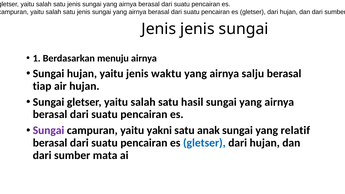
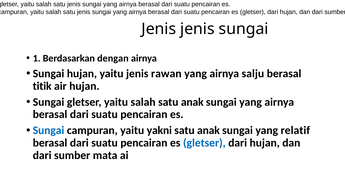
menuju: menuju -> dengan (113, 58)
waktu: waktu -> rawan (166, 74)
tiap: tiap -> titik (42, 86)
salah satu hasil: hasil -> anak (192, 102)
Sungai colour: purple -> blue (49, 130)
